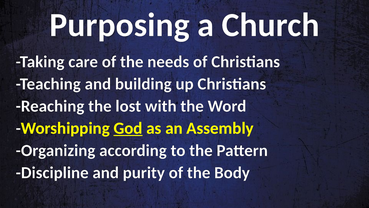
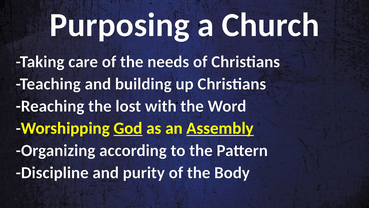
Assembly underline: none -> present (220, 128)
